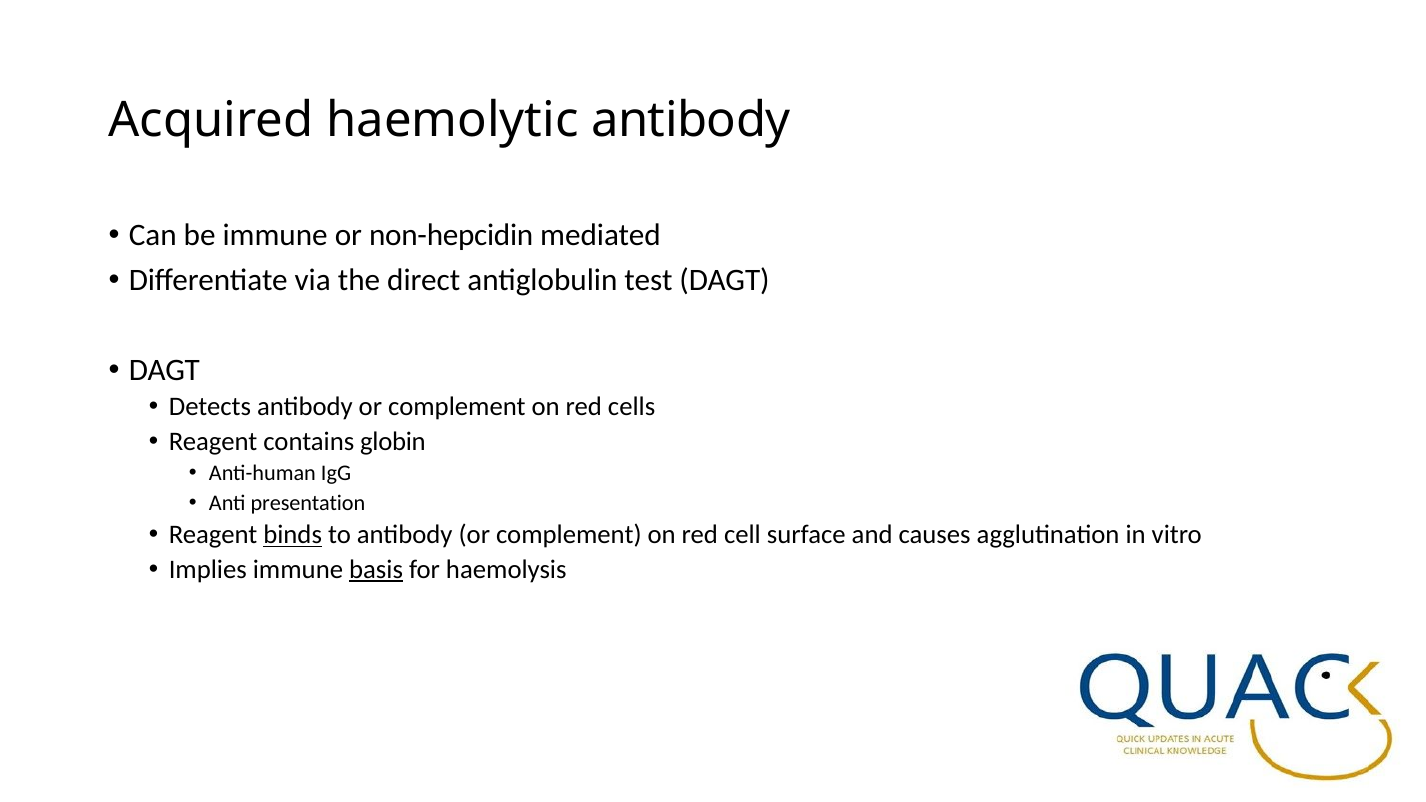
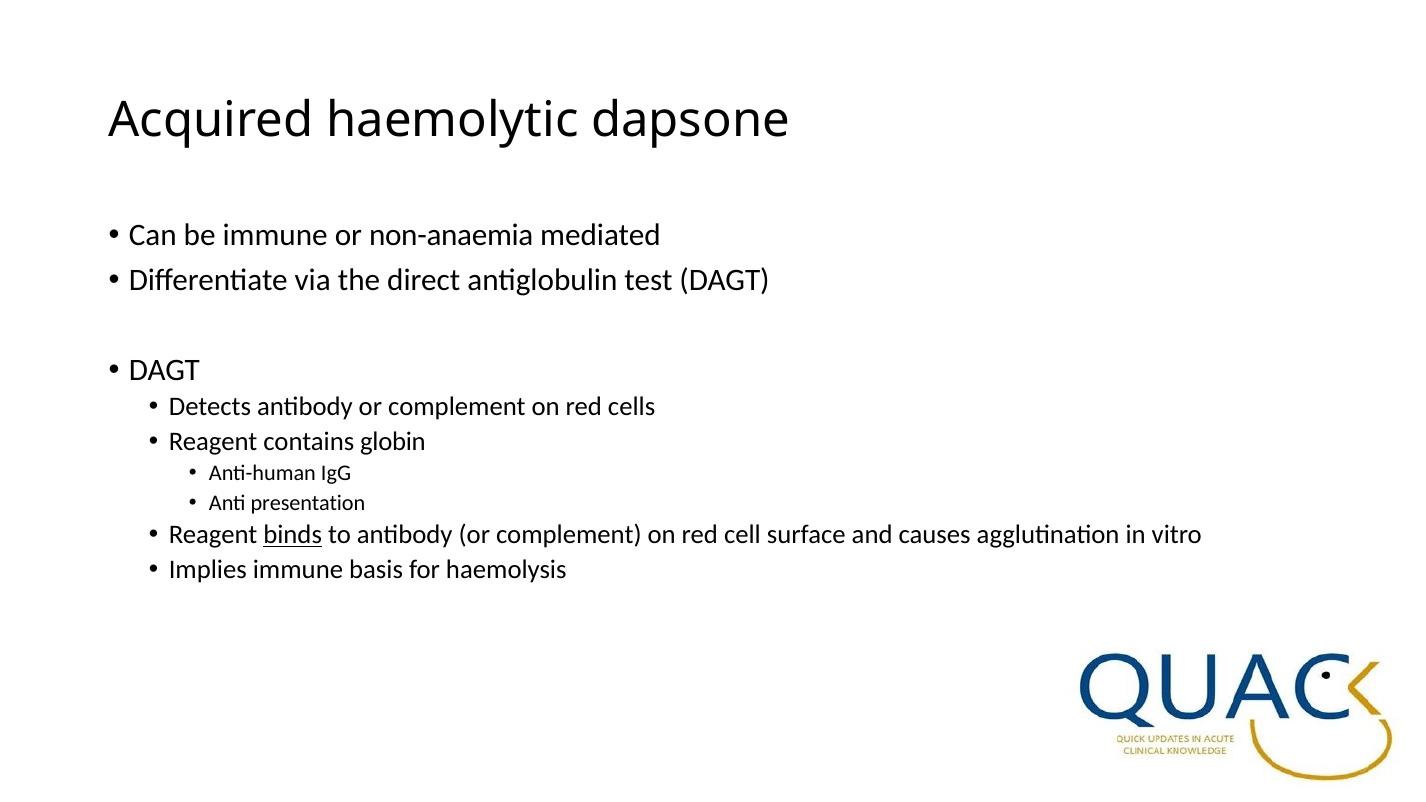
haemolytic antibody: antibody -> dapsone (691, 120)
non-hepcidin: non-hepcidin -> non-anaemia (451, 236)
basis underline: present -> none (376, 570)
